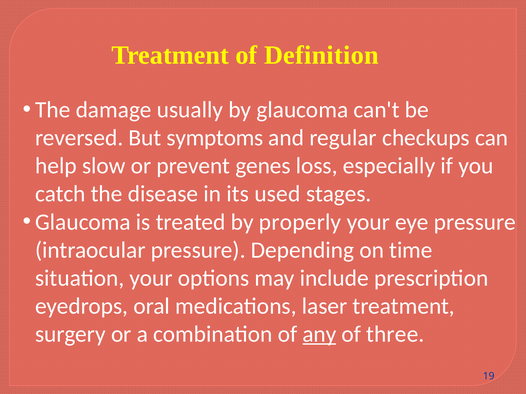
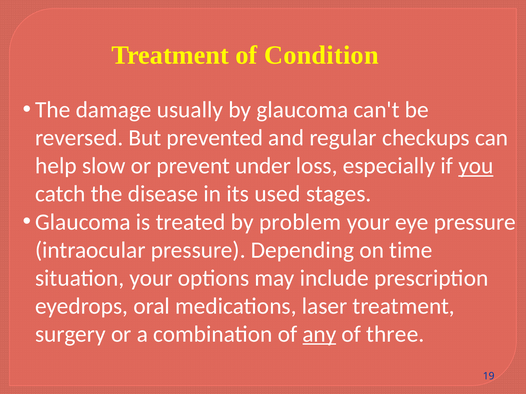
Definition: Definition -> Condition (321, 55)
symptoms: symptoms -> prevented (215, 138)
genes: genes -> under (263, 166)
you underline: none -> present (476, 166)
properly: properly -> problem (300, 222)
